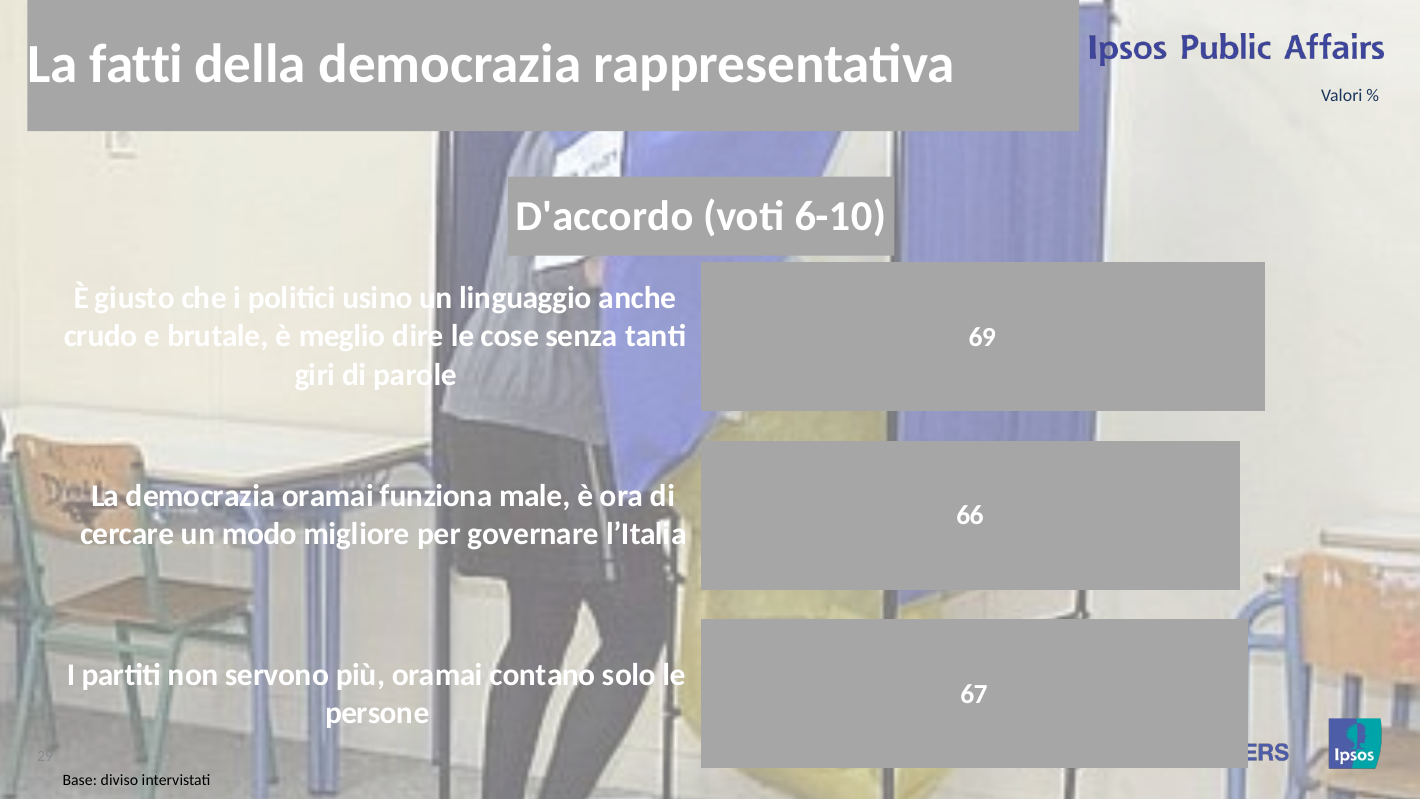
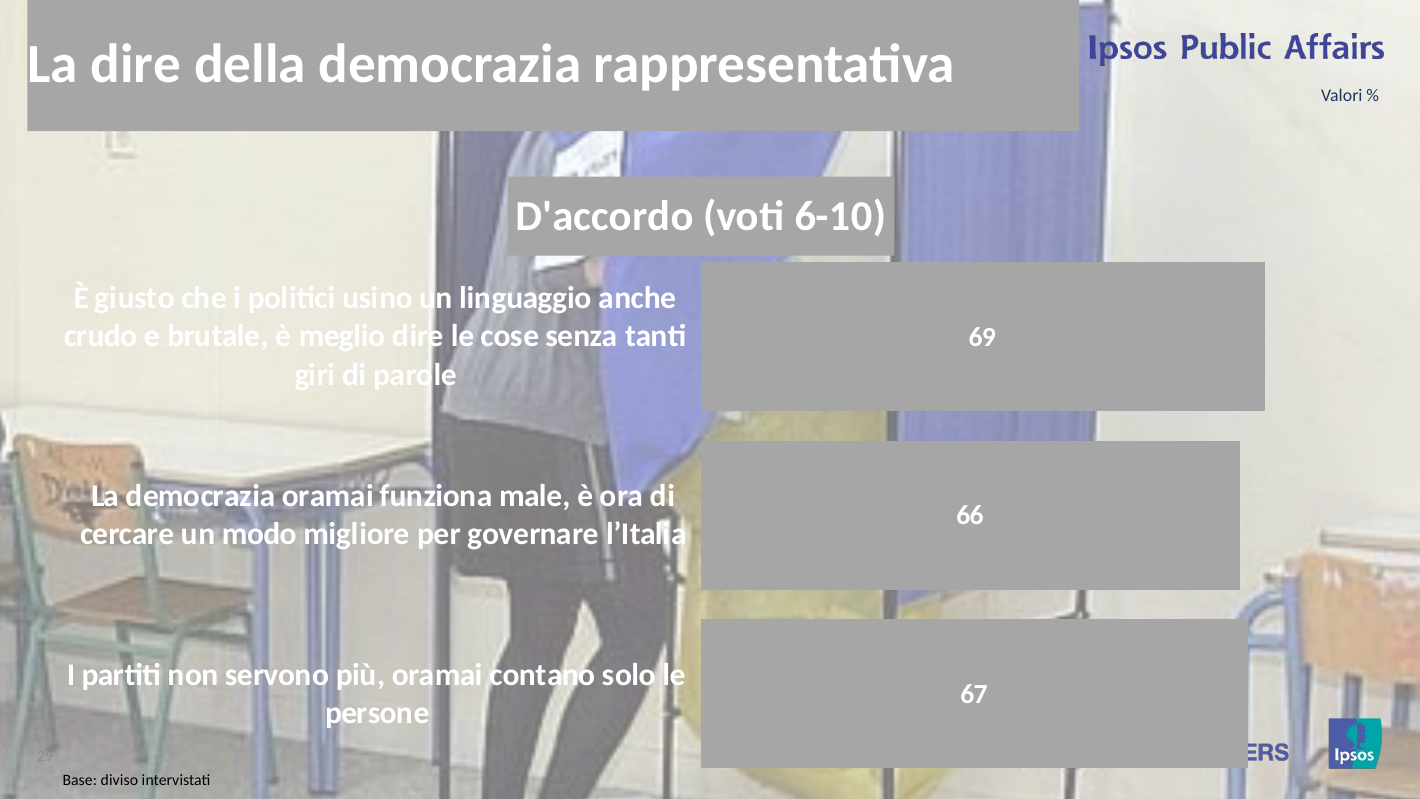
La fatti: fatti -> dire (136, 64)
